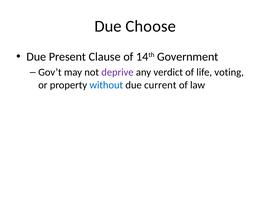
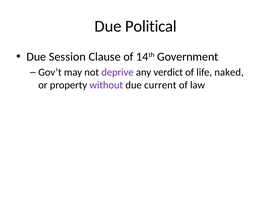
Choose: Choose -> Political (151, 26)
Present: Present -> Session (67, 57)
voting: voting -> naked (229, 72)
without colour: blue -> purple (106, 85)
